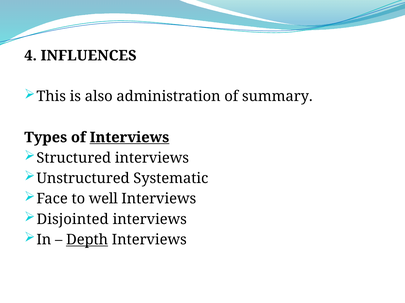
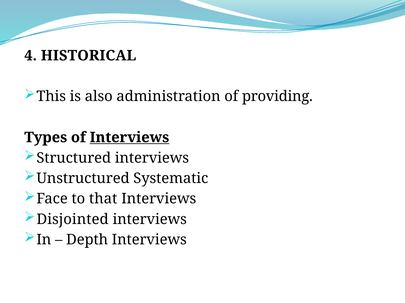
INFLUENCES: INFLUENCES -> HISTORICAL (88, 56)
summary: summary -> providing (277, 97)
well: well -> that (103, 199)
Depth underline: present -> none (87, 240)
